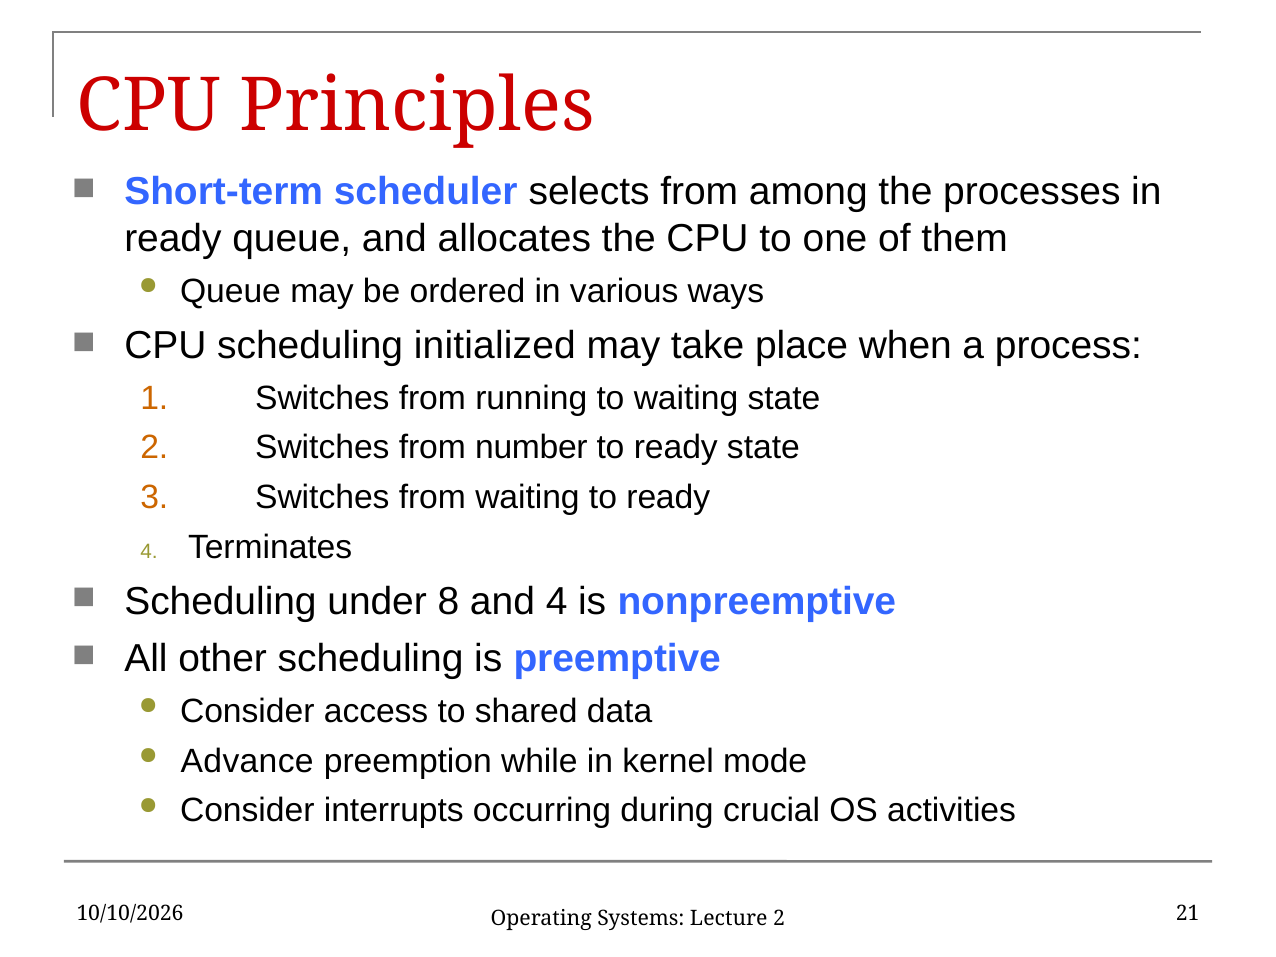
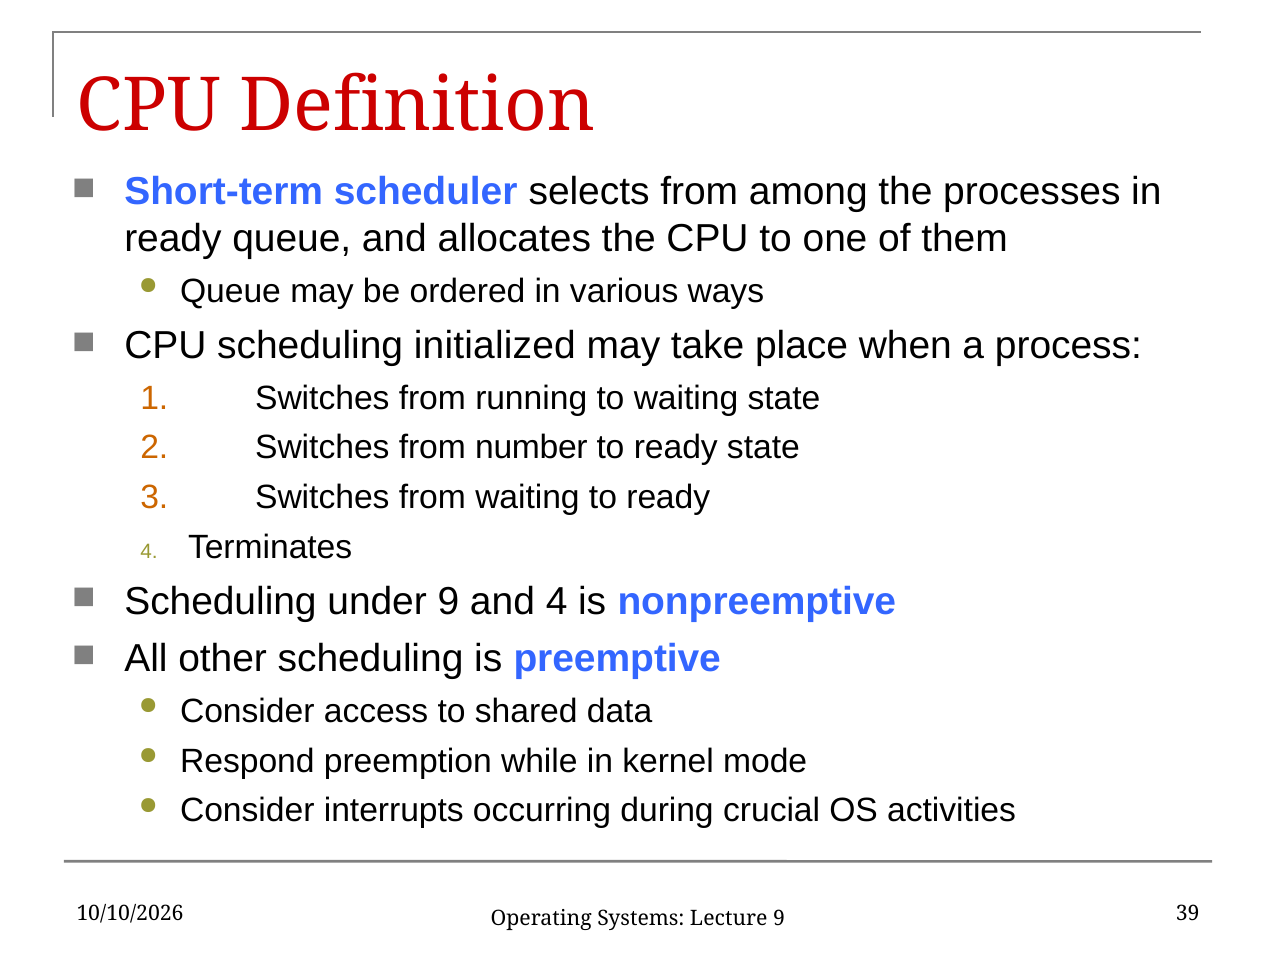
Principles: Principles -> Definition (417, 106)
under 8: 8 -> 9 (448, 602)
Advance: Advance -> Respond (247, 761)
21: 21 -> 39 (1188, 914)
Lecture 2: 2 -> 9 (779, 918)
